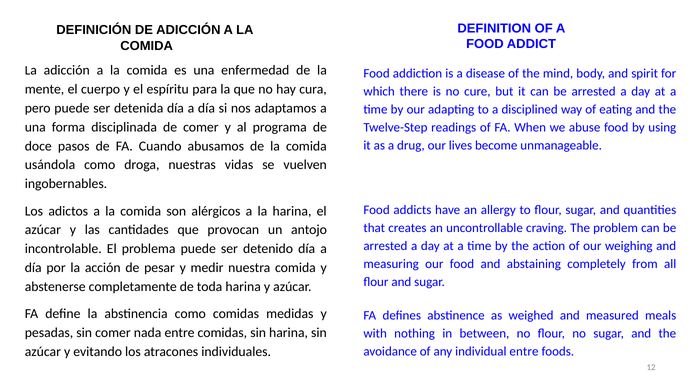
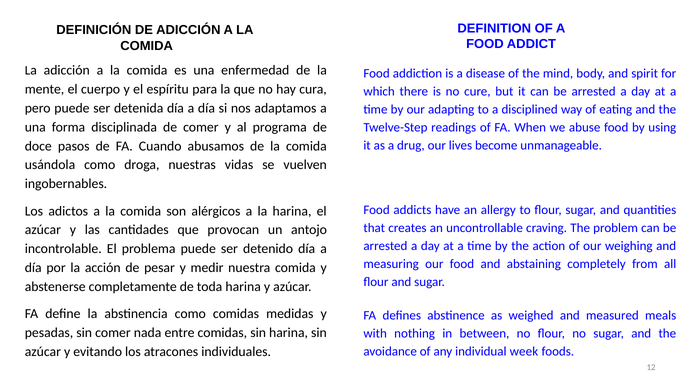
individual entre: entre -> week (524, 352)
